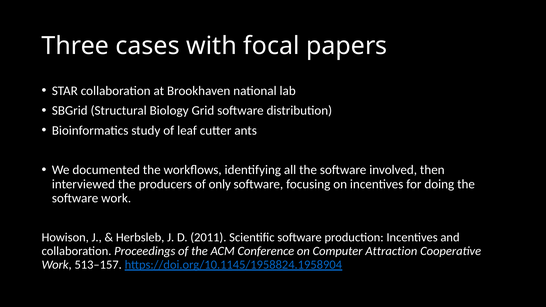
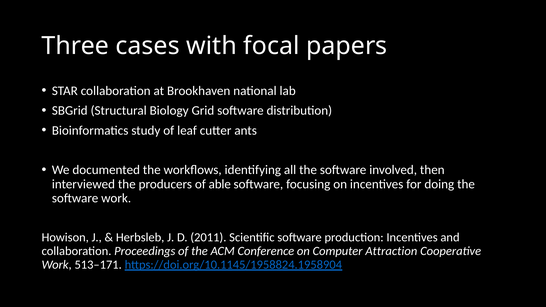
only: only -> able (220, 184)
513–157: 513–157 -> 513–171 (98, 265)
